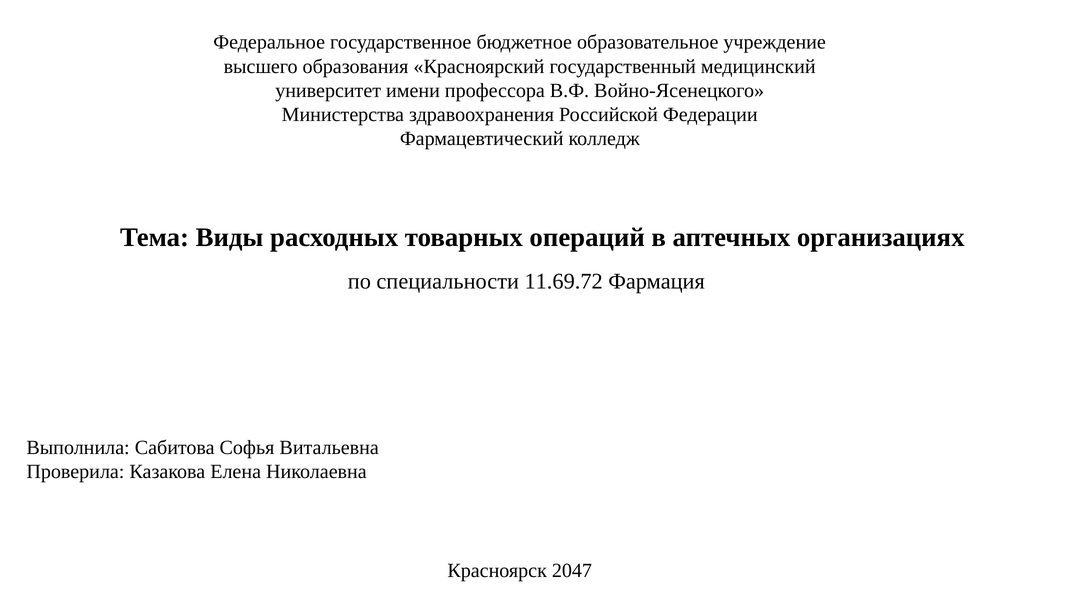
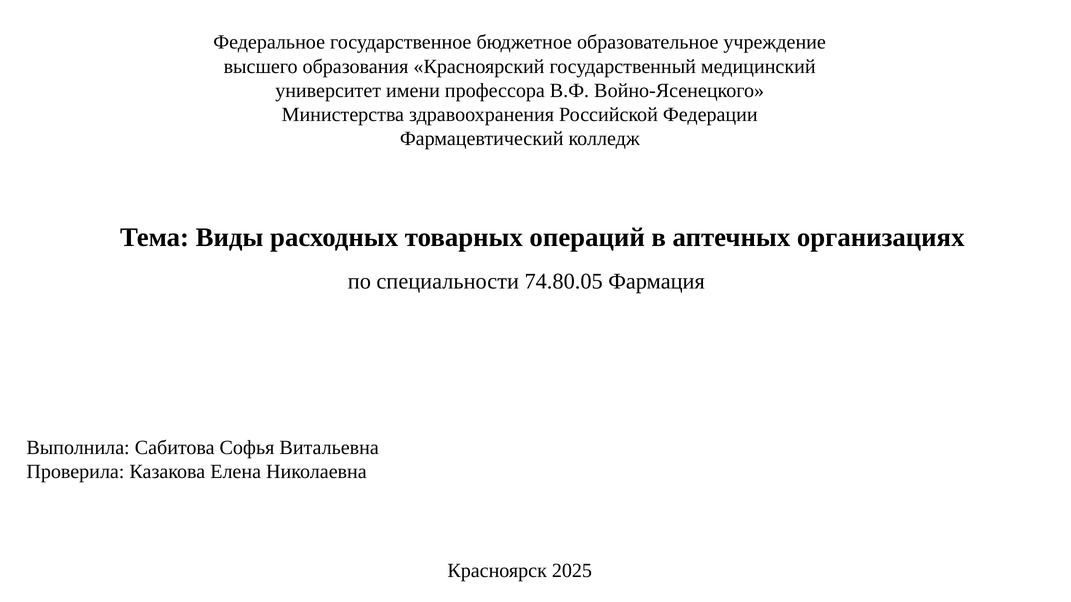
11.69.72: 11.69.72 -> 74.80.05 (564, 282)
2047: 2047 -> 2025 (572, 571)
